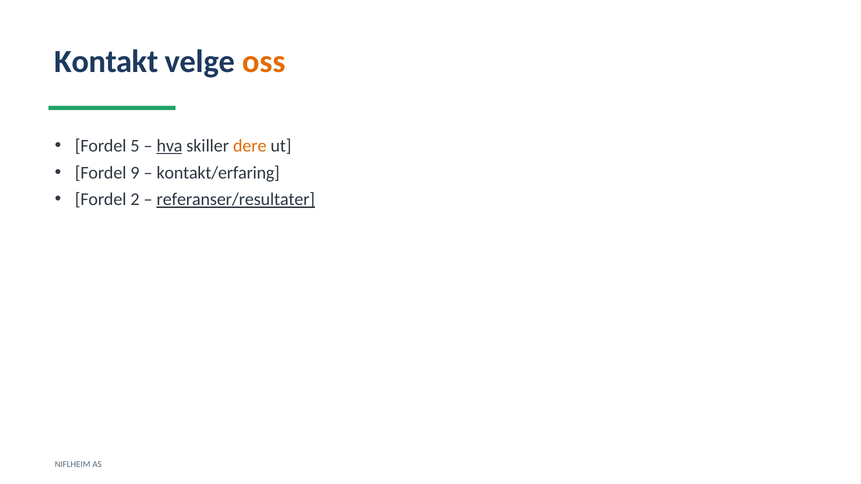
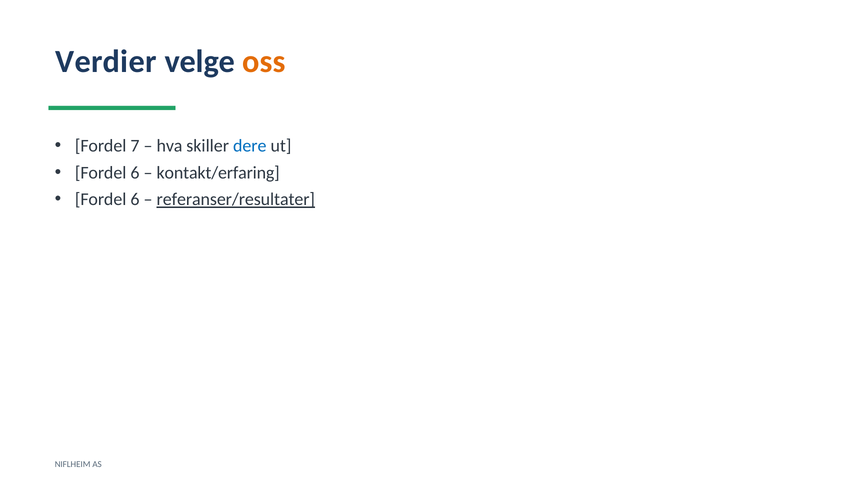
Kontakt: Kontakt -> Verdier (106, 61)
5: 5 -> 7 (135, 146)
hva underline: present -> none (170, 146)
dere colour: orange -> blue (250, 146)
9: 9 -> 6 (135, 173)
2: 2 -> 6 (135, 200)
